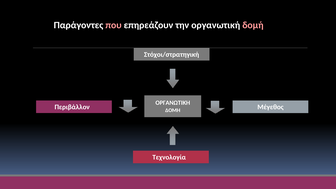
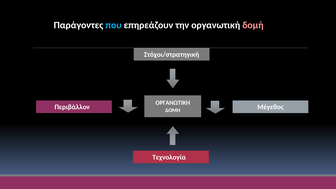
που colour: pink -> light blue (114, 25)
